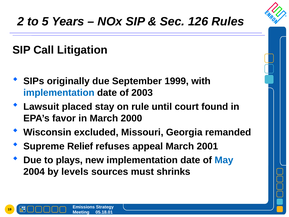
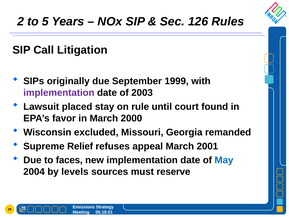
implementation colour: blue -> purple (59, 93)
plays: plays -> faces (69, 160)
shrinks: shrinks -> reserve (173, 172)
